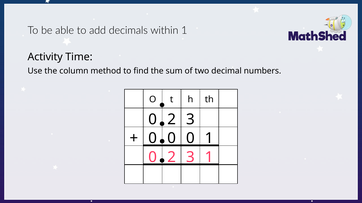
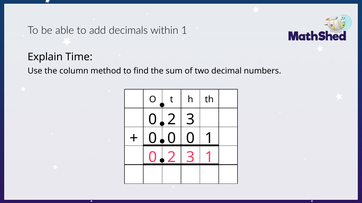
Activity: Activity -> Explain (45, 57)
